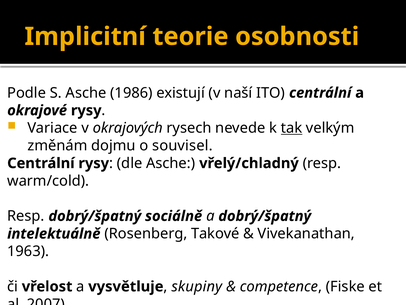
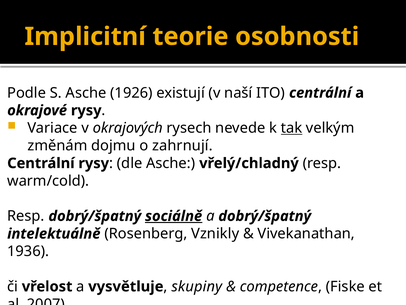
1986: 1986 -> 1926 (131, 93)
souvisel: souvisel -> zahrnují (182, 145)
sociálně underline: none -> present (174, 216)
Takové: Takové -> Vznikly (215, 233)
1963: 1963 -> 1936 (28, 251)
